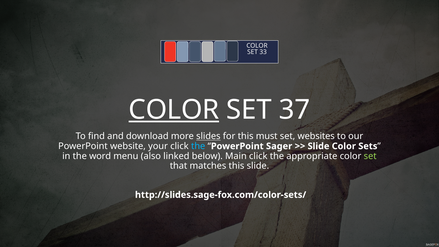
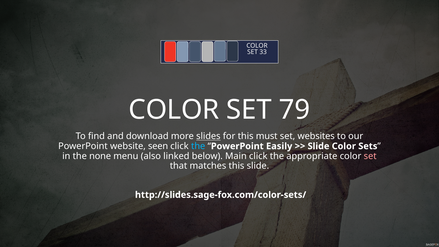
COLOR underline: present -> none (174, 110)
37: 37 -> 79 (295, 110)
your: your -> seen (158, 146)
Sager: Sager -> Easily (279, 146)
word: word -> none (100, 156)
set colour: light green -> pink (370, 156)
